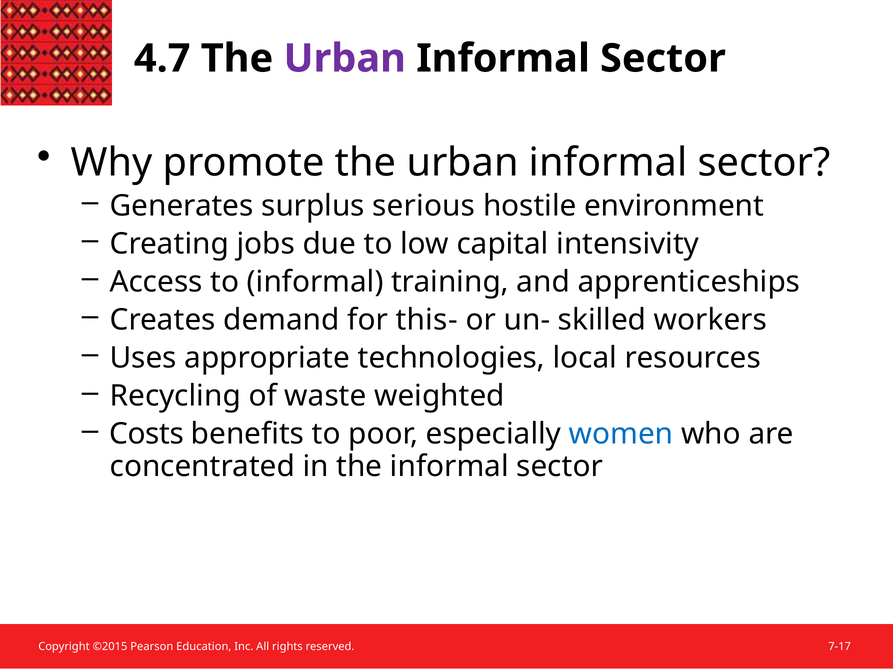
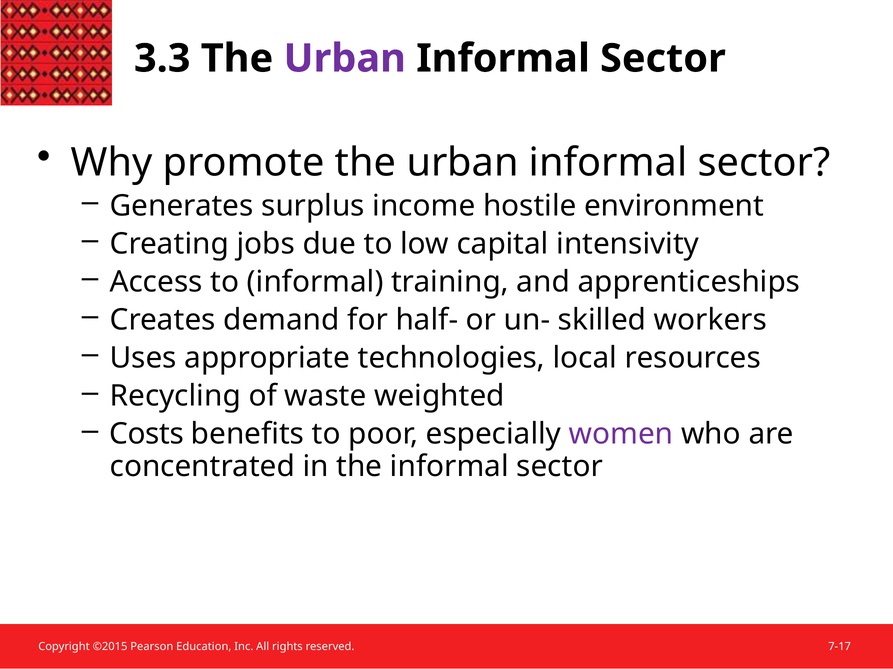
4.7: 4.7 -> 3.3 (162, 59)
serious: serious -> income (424, 206)
this-: this- -> half- (427, 320)
women colour: blue -> purple (621, 435)
